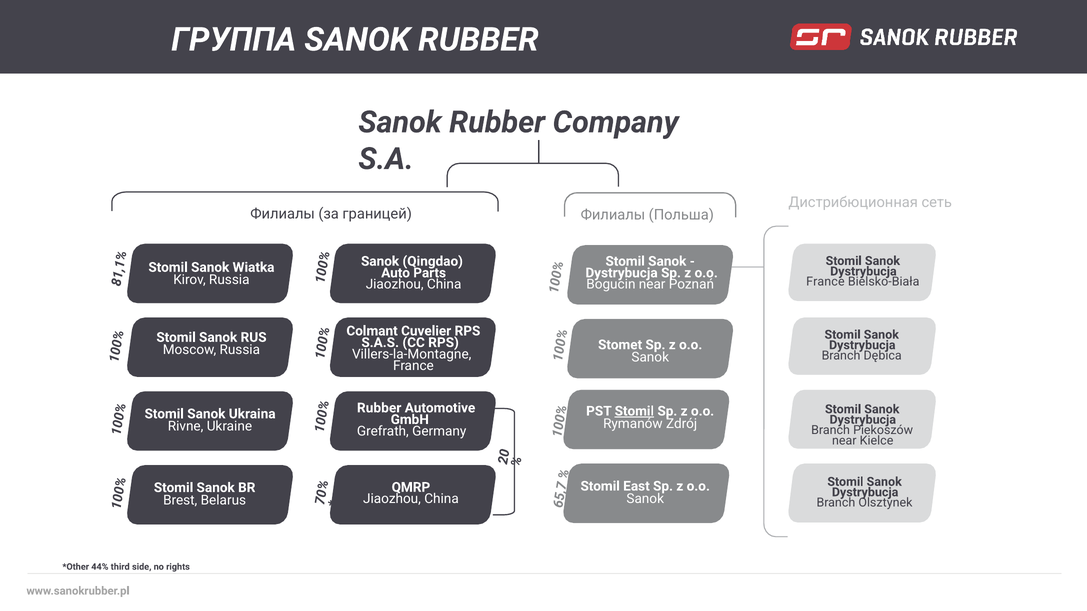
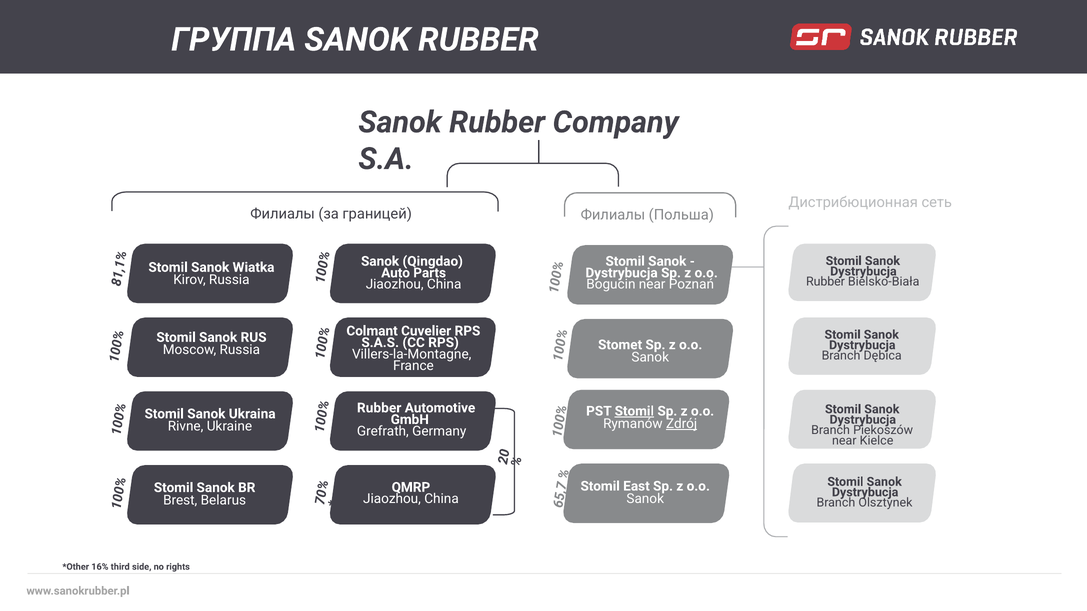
France: France -> Rubber (825, 282)
Zdrój underline: none -> present (682, 424)
44%: 44% -> 16% (100, 567)
